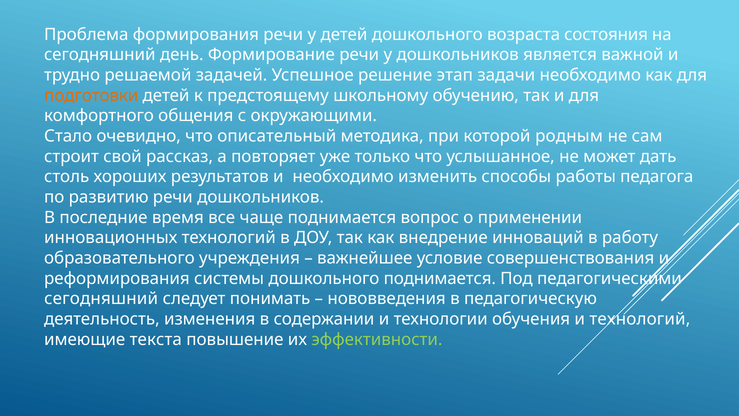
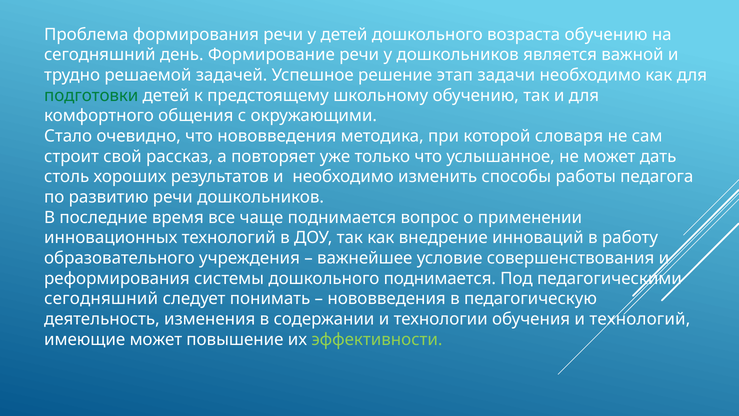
возраста состояния: состояния -> обучению (606, 34)
подготовки colour: orange -> green (91, 95)
что описательный: описательный -> нововведения (277, 136)
родным: родным -> словаря (569, 136)
имеющие текста: текста -> может (156, 339)
